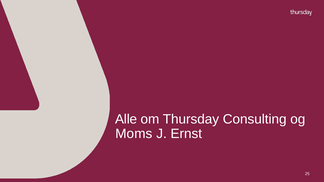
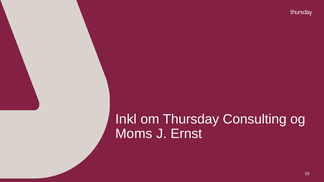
Alle: Alle -> Inkl (126, 119)
